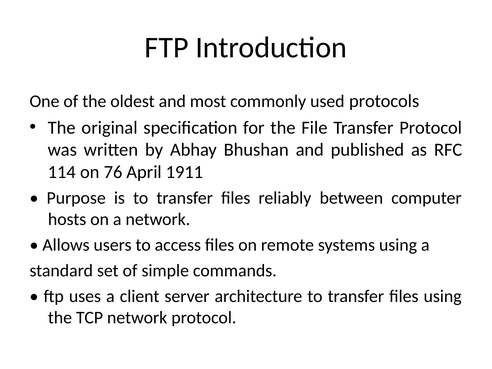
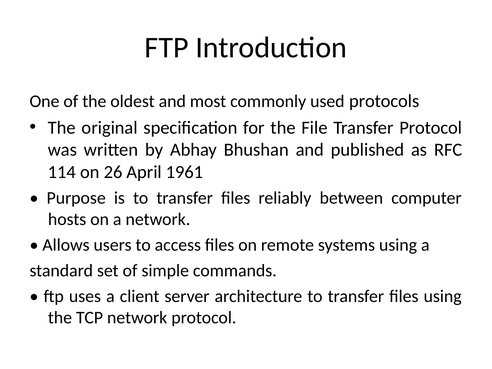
76: 76 -> 26 (113, 172)
1911: 1911 -> 1961 (185, 172)
